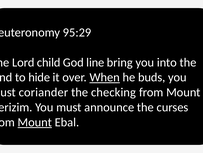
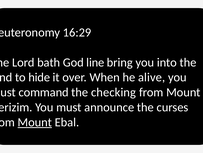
95:29: 95:29 -> 16:29 (77, 32)
child: child -> bath (49, 62)
When underline: present -> none (105, 77)
buds: buds -> alive (152, 77)
coriander: coriander -> command (44, 92)
